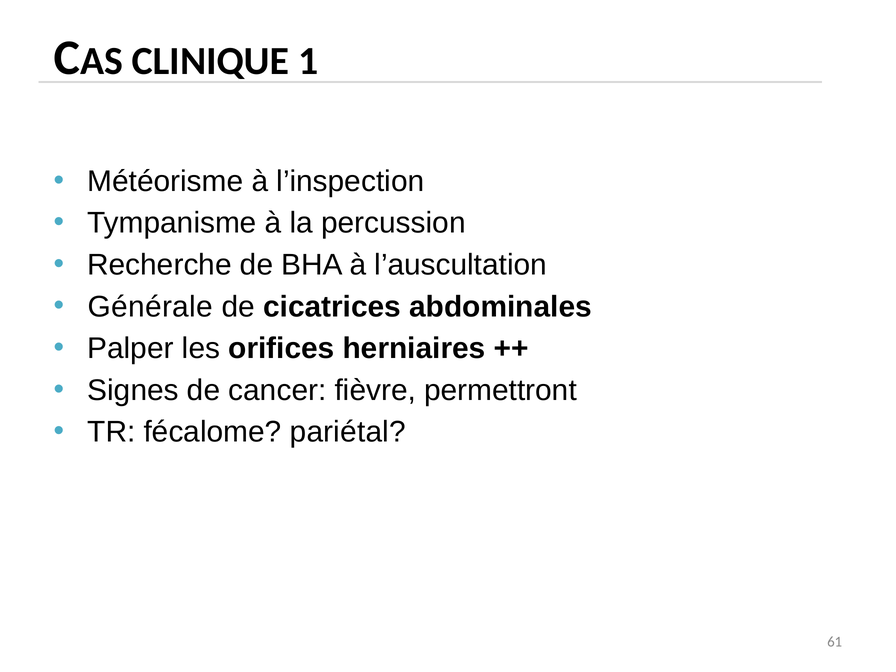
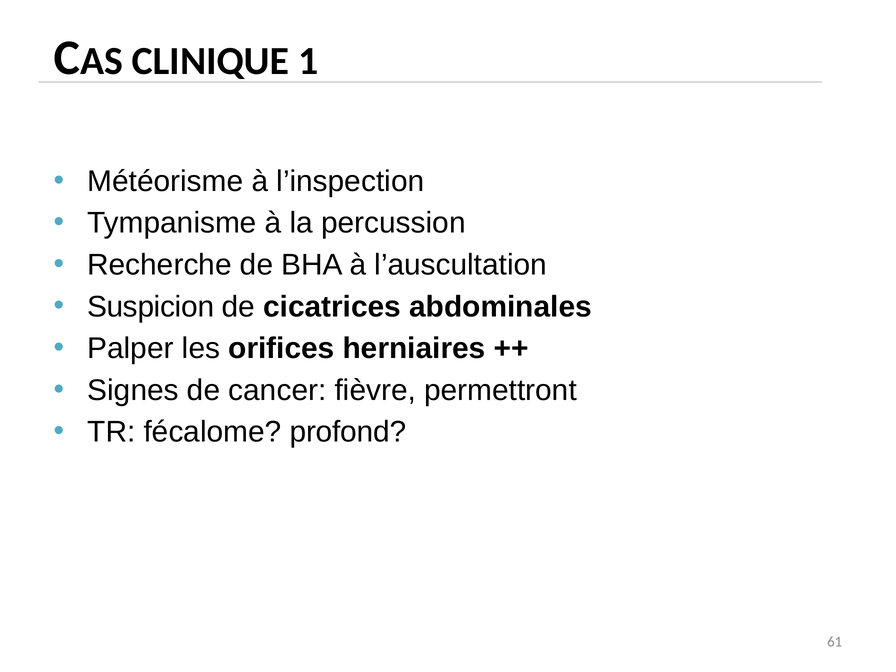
Générale: Générale -> Suspicion (151, 307)
pariétal: pariétal -> profond (348, 432)
